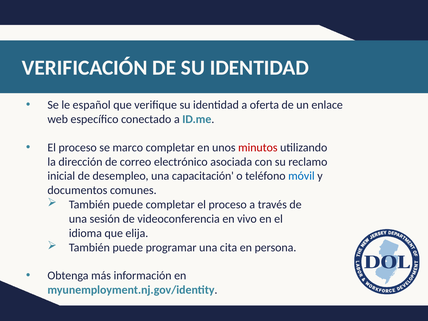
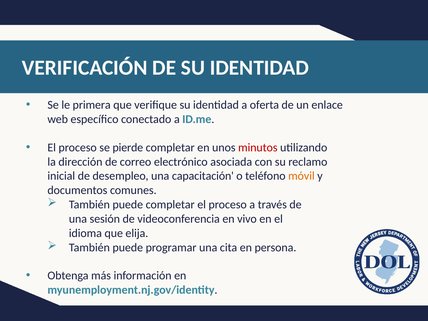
español: español -> primera (92, 105)
marco: marco -> pierde (128, 148)
móvil colour: blue -> orange (301, 176)
